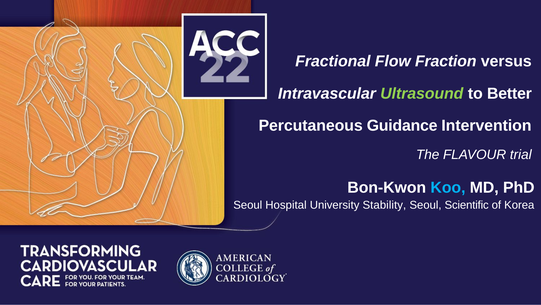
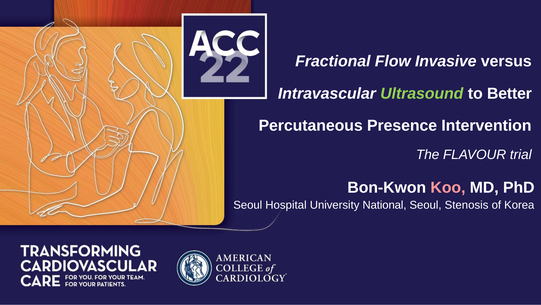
Fraction: Fraction -> Invasive (446, 61)
Guidance: Guidance -> Presence (402, 125)
Koo colour: light blue -> pink (448, 187)
Stability: Stability -> National (384, 205)
Scientific: Scientific -> Stenosis (467, 205)
